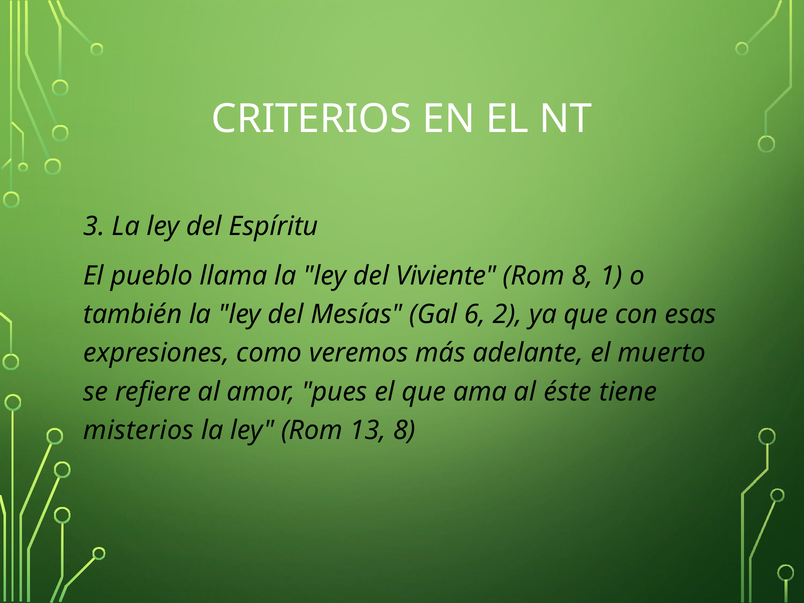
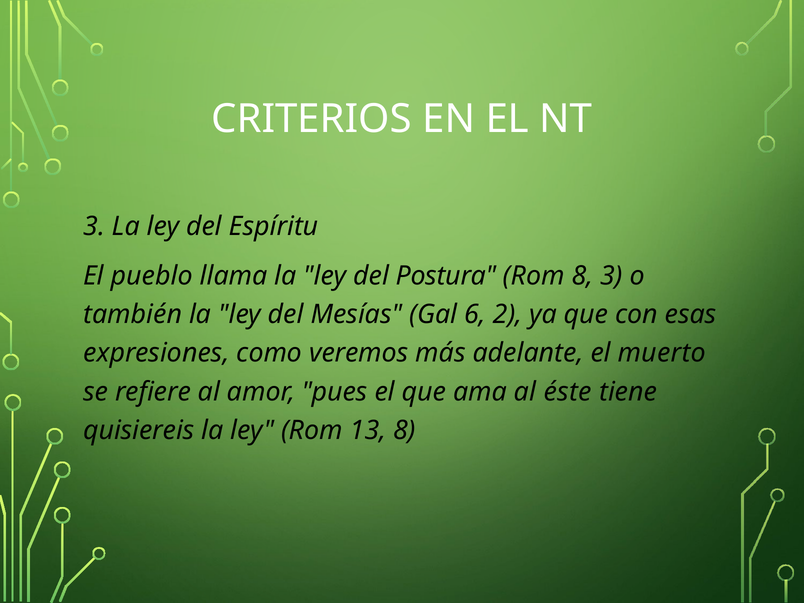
Viviente: Viviente -> Postura (446, 276)
8 1: 1 -> 3 (611, 276)
misterios: misterios -> quisiereis (139, 430)
